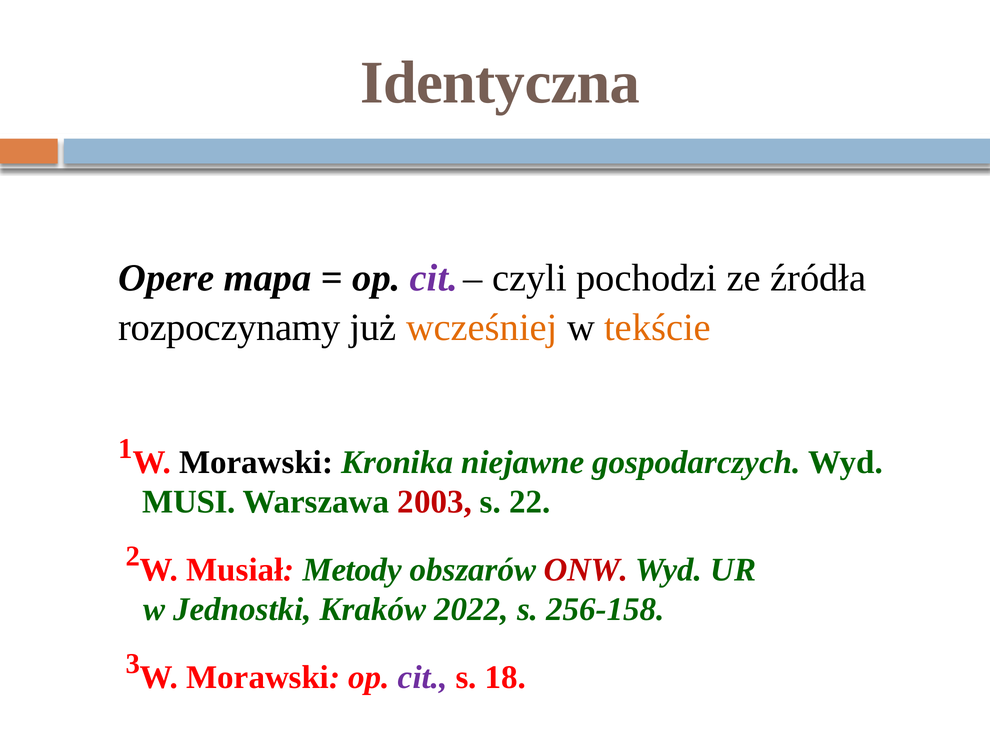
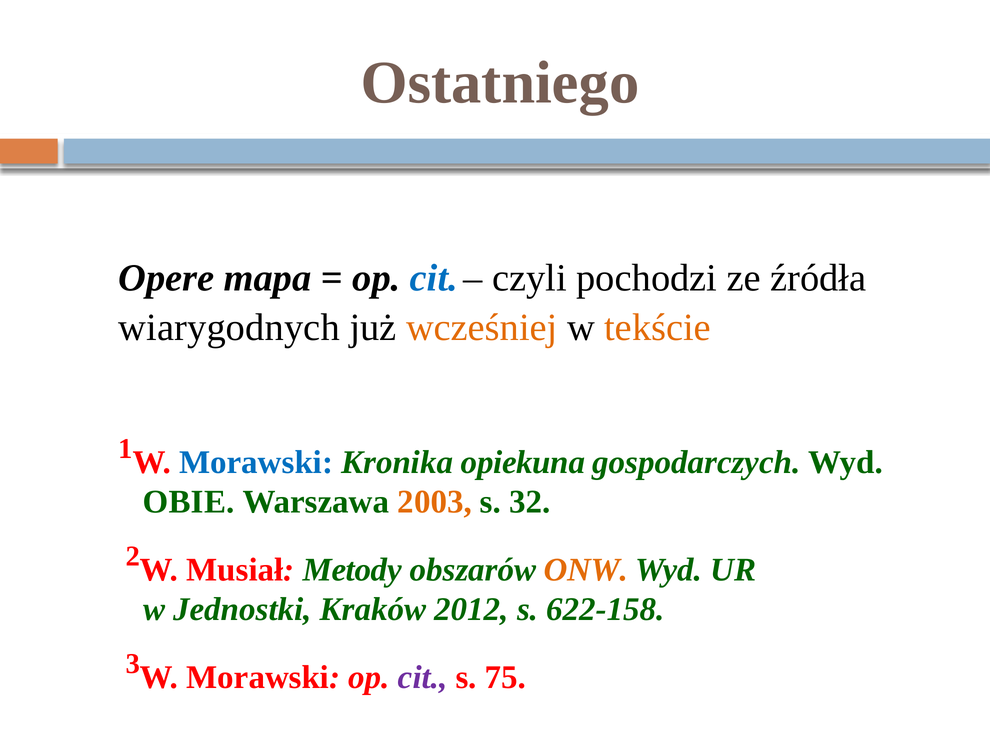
Identyczna: Identyczna -> Ostatniego (500, 83)
cit colour: purple -> blue (434, 278)
rozpoczynamy: rozpoczynamy -> wiarygodnych (229, 327)
Morawski colour: black -> blue (256, 462)
niejawne: niejawne -> opiekuna (523, 462)
MUSI: MUSI -> OBIE (189, 502)
2003 colour: red -> orange (435, 502)
22: 22 -> 32 (530, 502)
ONW colour: red -> orange (586, 569)
2022: 2022 -> 2012 (472, 609)
256-158: 256-158 -> 622-158 (605, 609)
18: 18 -> 75 (505, 677)
